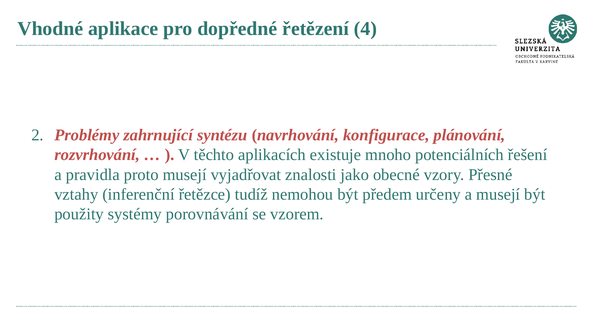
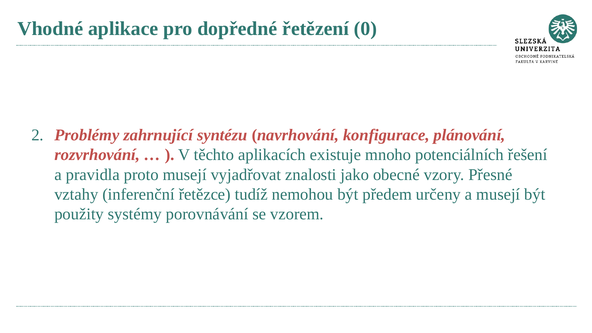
4: 4 -> 0 (365, 29)
